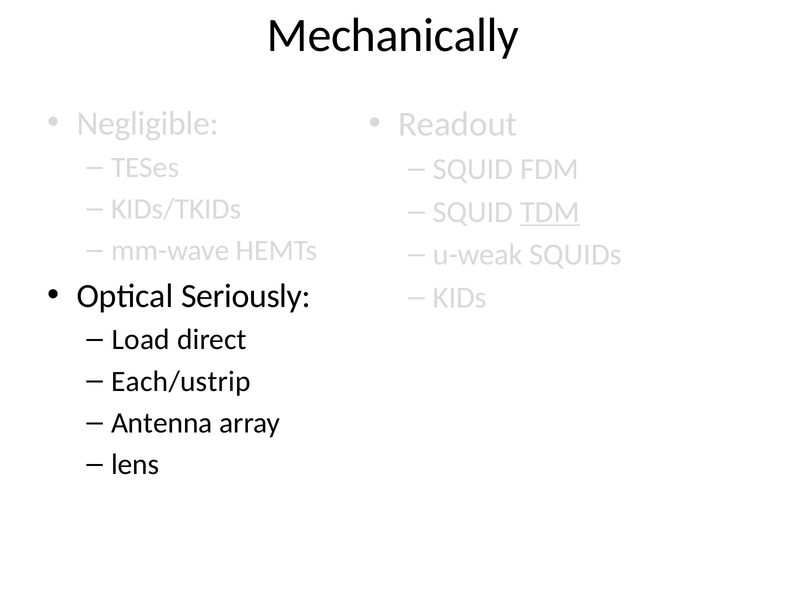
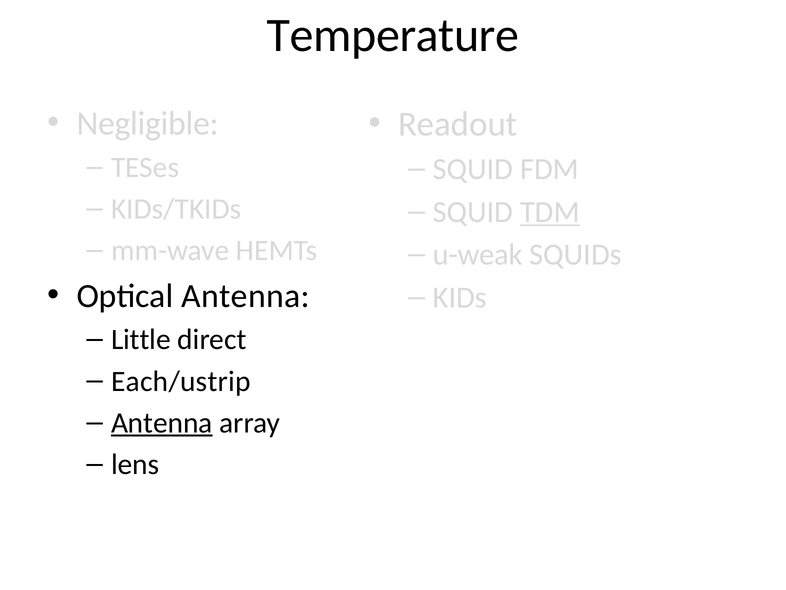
Mechanically: Mechanically -> Temperature (393, 35)
Optical Seriously: Seriously -> Antenna (246, 296)
Load: Load -> Little (141, 339)
Antenna underline: none -> present (162, 422)
